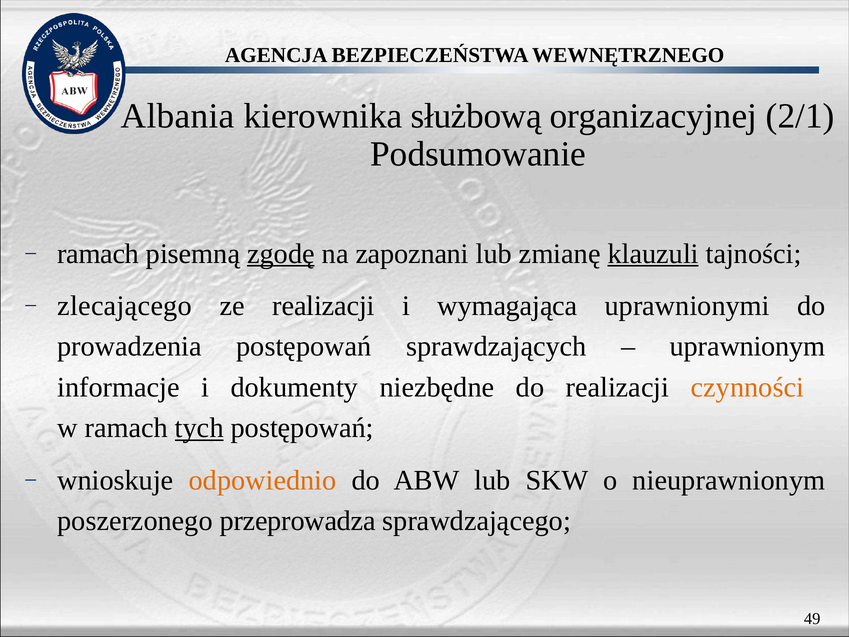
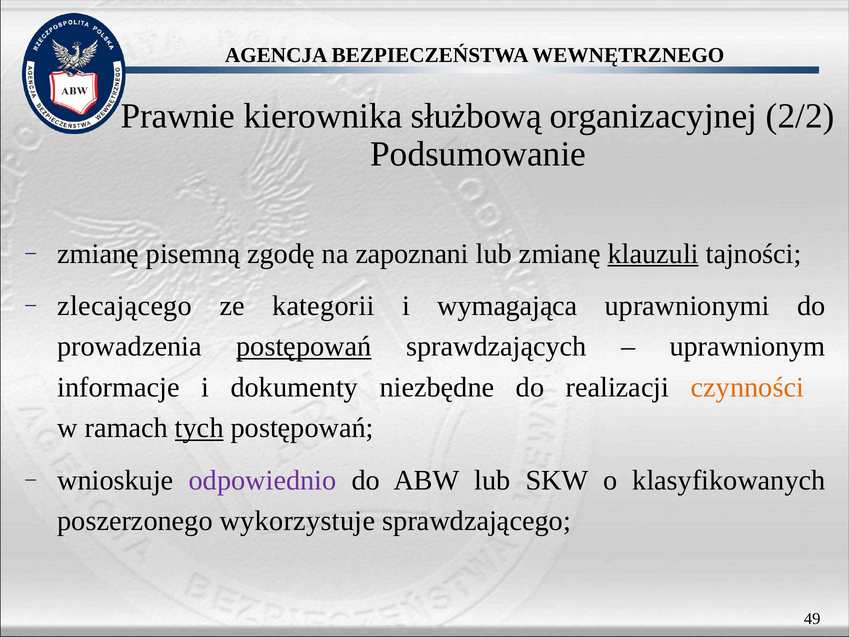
Albania: Albania -> Prawnie (178, 116)
2/1: 2/1 -> 2/2 (800, 116)
ramach: ramach -> zmianę (98, 254)
zgodę underline: present -> none (281, 254)
ze realizacji: realizacji -> kategorii (323, 306)
postępowań underline: none -> present (304, 346)
odpowiednio colour: orange -> purple (263, 480)
nieuprawnionym: nieuprawnionym -> klasyfikowanych (729, 480)
przeprowadza: przeprowadza -> wykorzystuje (297, 521)
